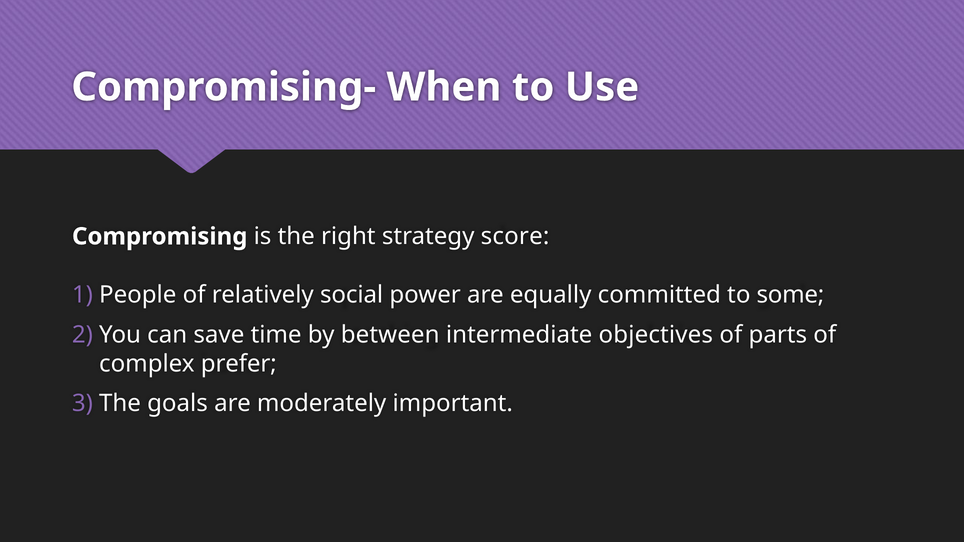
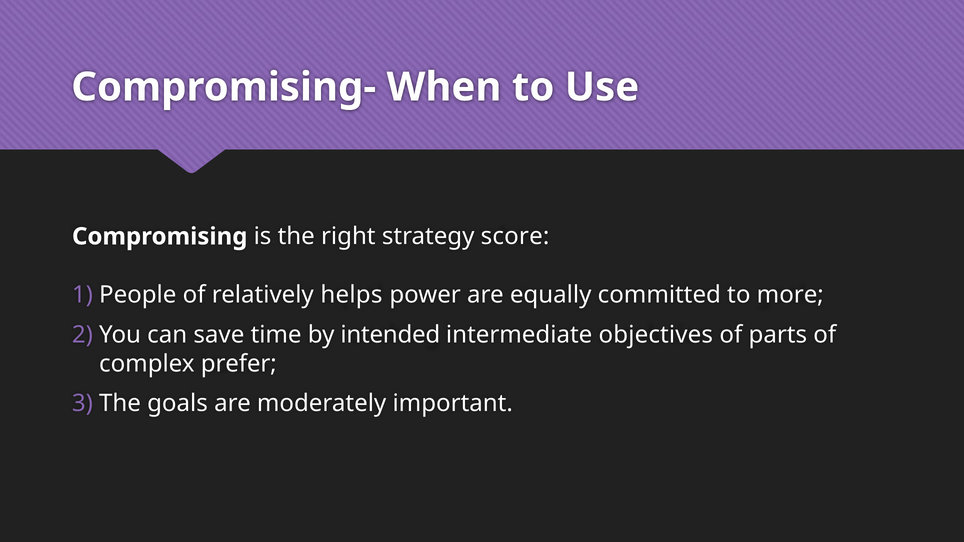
social: social -> helps (351, 295)
some: some -> more (790, 295)
between: between -> intended (390, 335)
